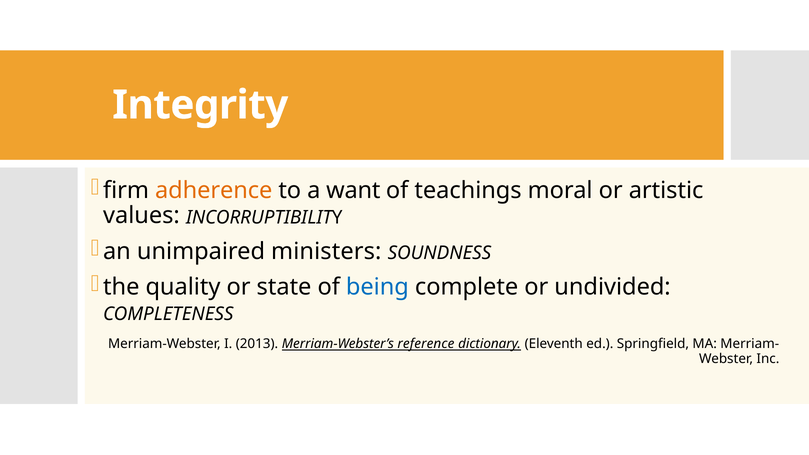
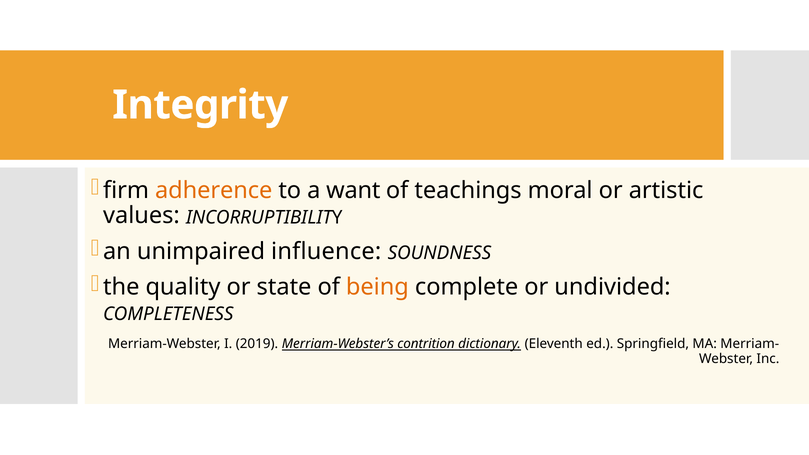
ministers: ministers -> influence (326, 251)
being colour: blue -> orange (377, 287)
2013: 2013 -> 2019 (257, 344)
reference: reference -> contrition (426, 344)
